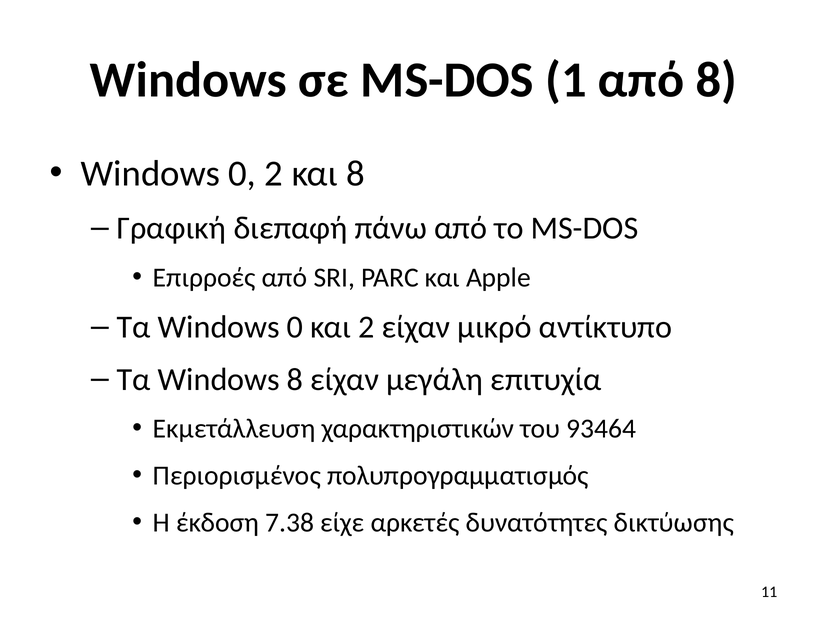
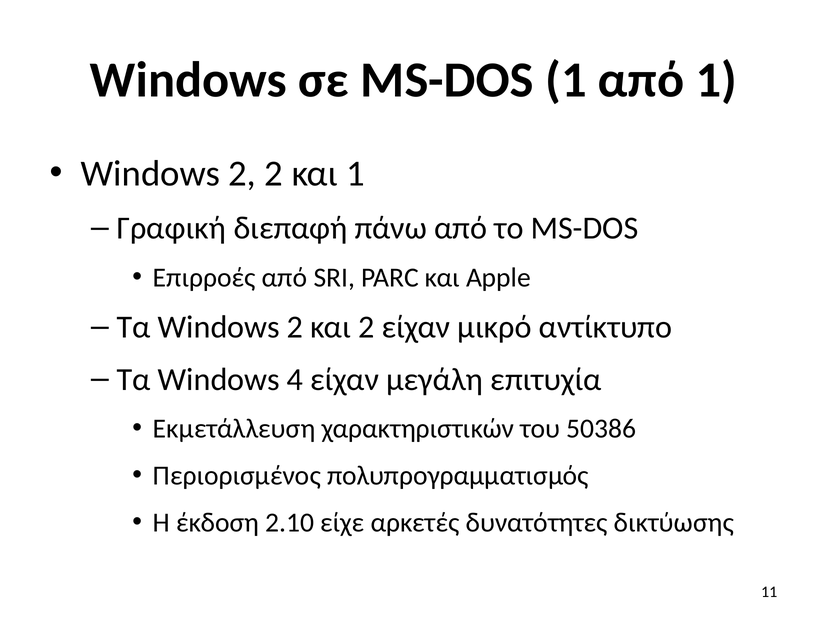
από 8: 8 -> 1 (716, 80)
0: 0 -> 2 (242, 174)
και 8: 8 -> 1 (356, 174)
Τα Windows 0: 0 -> 2 (295, 327)
Windows 8: 8 -> 4 (295, 380)
93464: 93464 -> 50386 (601, 429)
7.38: 7.38 -> 2.10 (290, 523)
